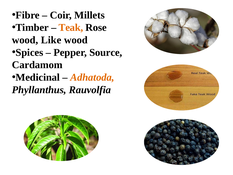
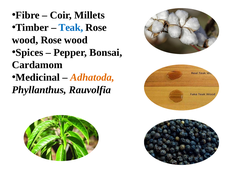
Teak colour: orange -> blue (71, 28)
wood Like: Like -> Rose (51, 40)
Source: Source -> Bonsai (106, 52)
